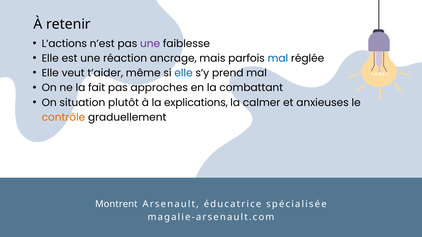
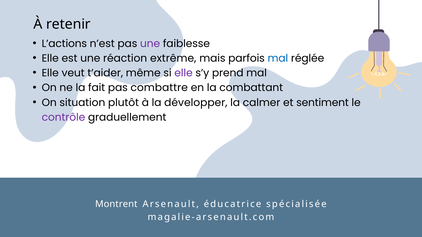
ancrage: ancrage -> extrême (173, 58)
elle colour: blue -> purple (184, 73)
approches: approches -> combattre (159, 88)
explications: explications -> développer (196, 103)
anxieuses: anxieuses -> sentiment (323, 103)
contrôle colour: orange -> purple (63, 117)
